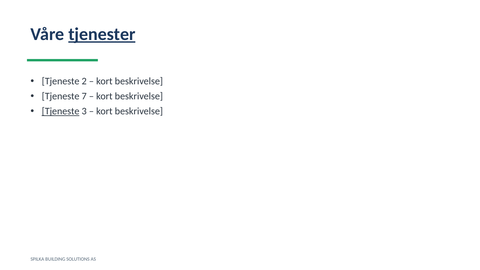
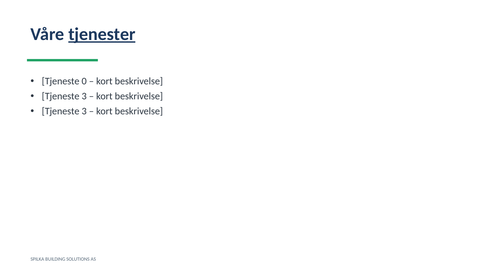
2: 2 -> 0 (84, 81)
7: 7 -> 3 (84, 96)
Tjeneste underline: present -> none (61, 111)
